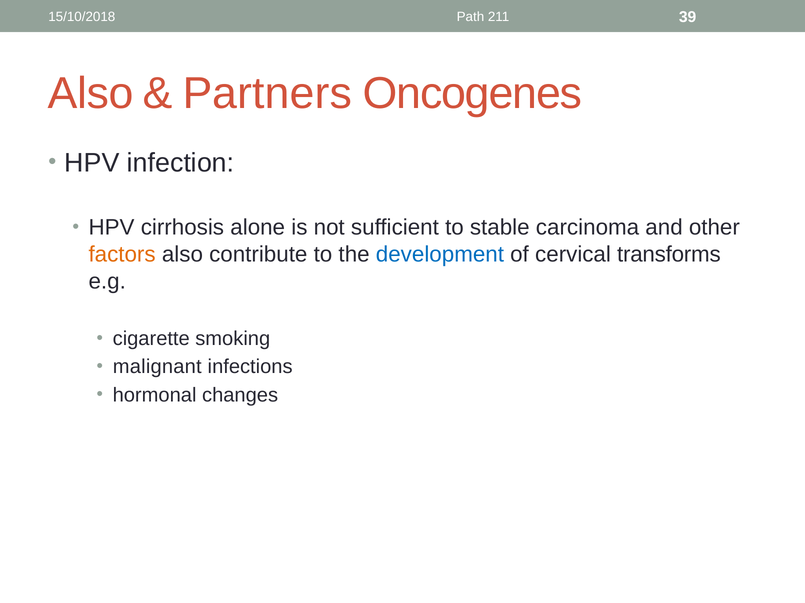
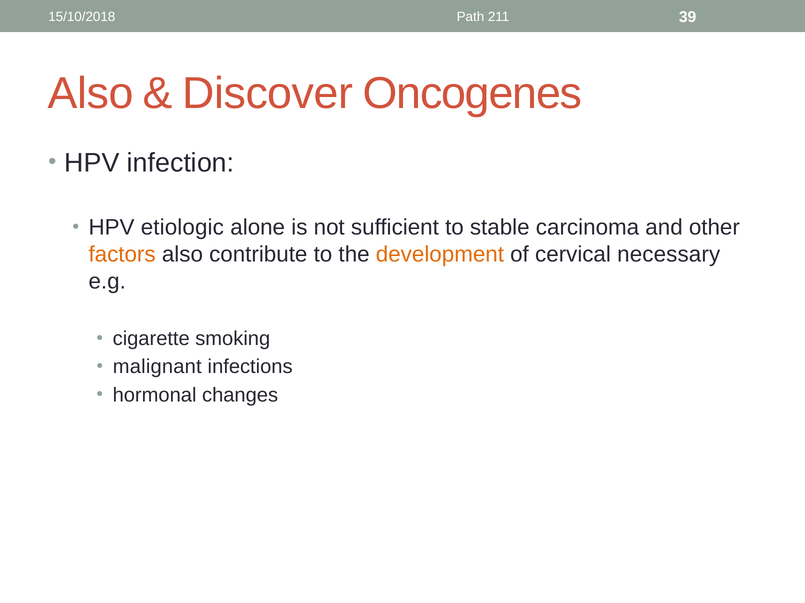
Partners: Partners -> Discover (268, 94)
cirrhosis: cirrhosis -> etiologic (182, 228)
development colour: blue -> orange (440, 255)
transforms: transforms -> necessary (669, 255)
